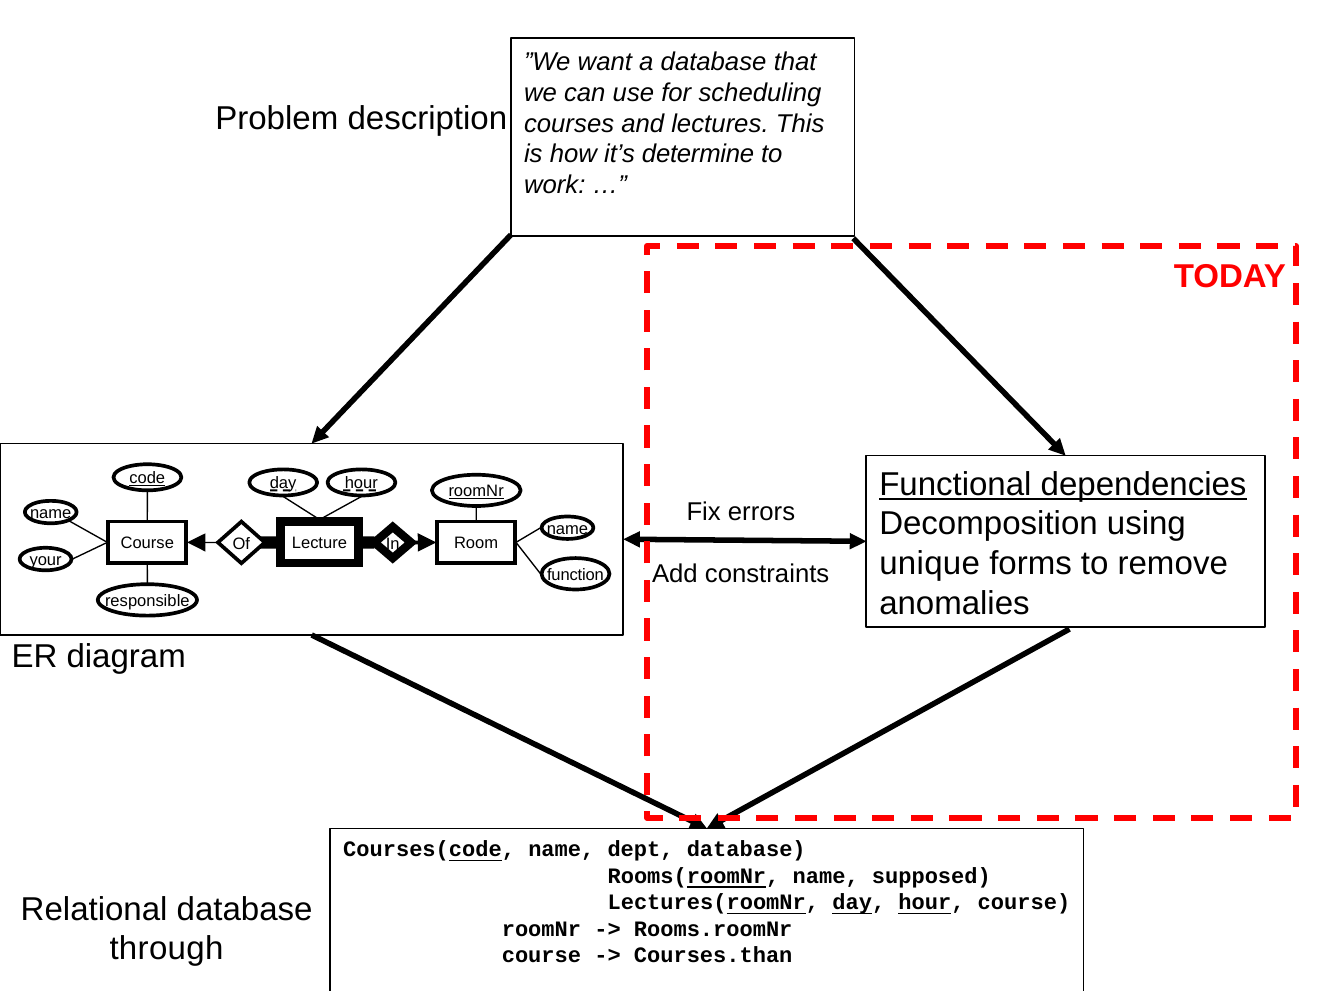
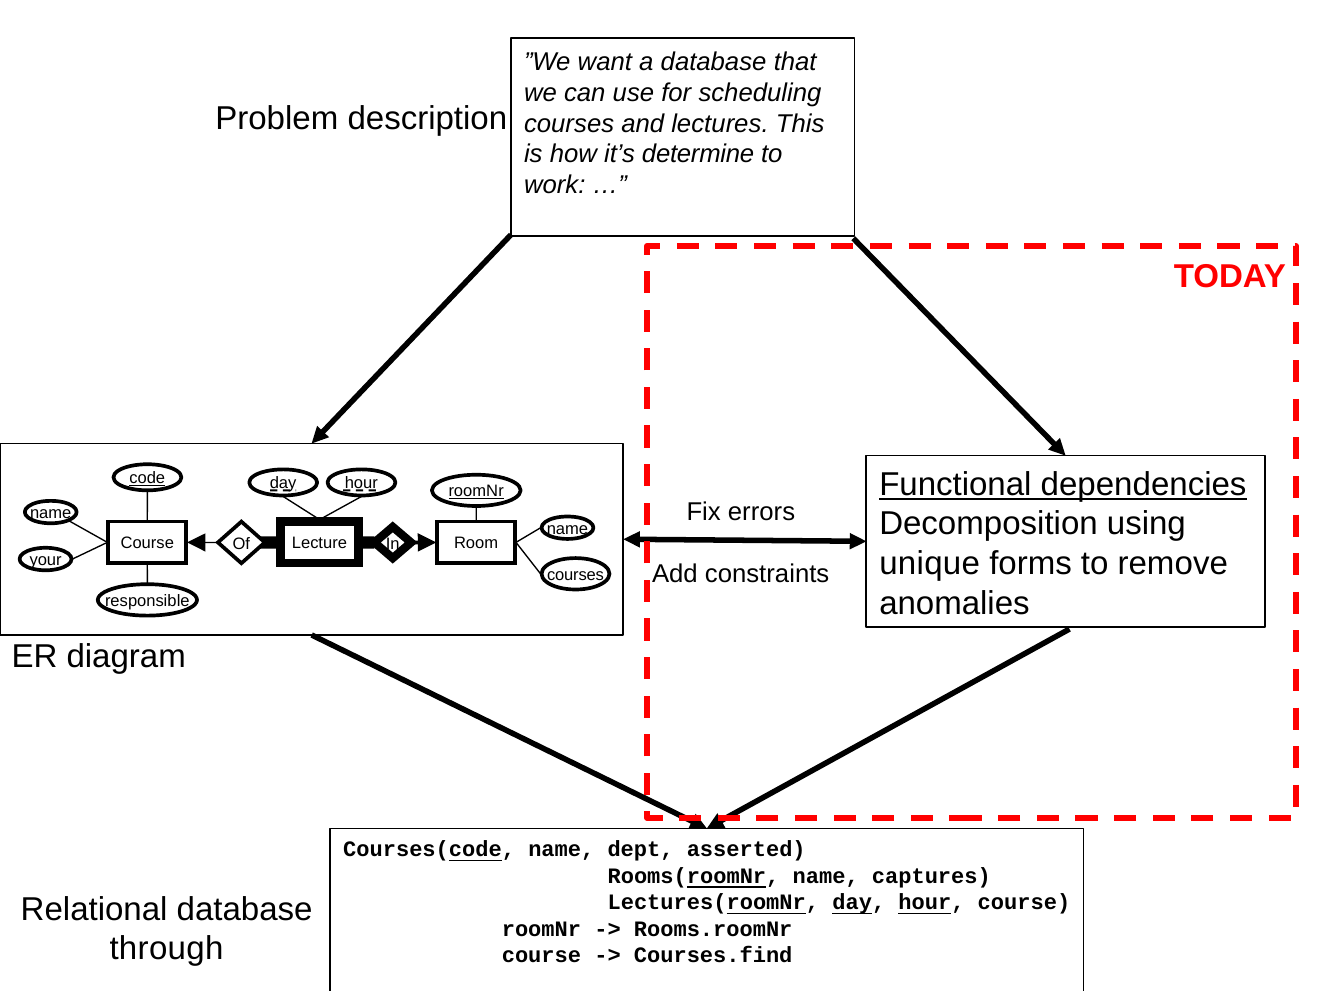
function: function -> courses (575, 575)
dept database: database -> asserted (746, 850)
supposed: supposed -> captures (931, 877)
Courses.than: Courses.than -> Courses.find (713, 956)
